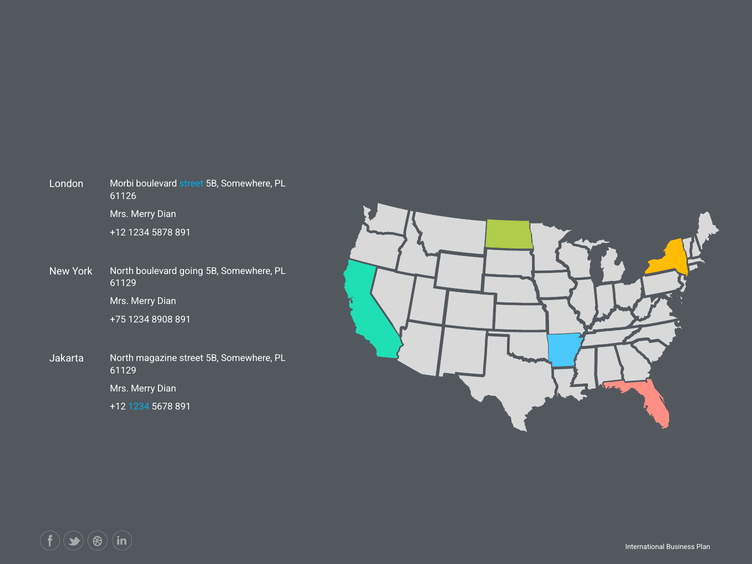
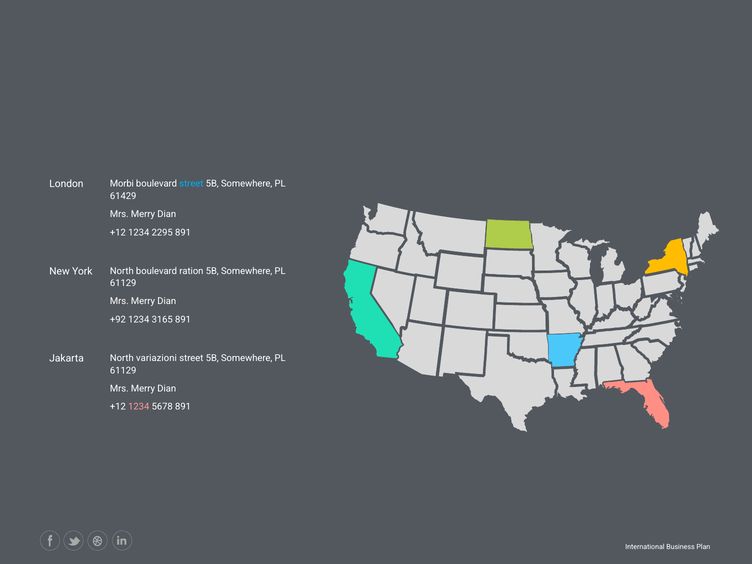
61126: 61126 -> 61429 (123, 196)
5878: 5878 -> 2295 (162, 232)
going: going -> ration (191, 271)
+75: +75 -> +92 (118, 319)
8908: 8908 -> 3165 (162, 319)
magazine: magazine -> variazioni (156, 358)
1234 colour: light blue -> pink (139, 407)
